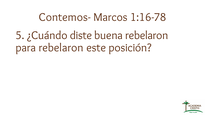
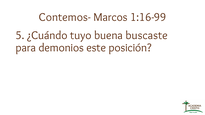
1:16-78: 1:16-78 -> 1:16-99 (148, 17)
diste: diste -> tuyo (81, 35)
buena rebelaron: rebelaron -> buscaste (147, 35)
para rebelaron: rebelaron -> demonios (61, 48)
